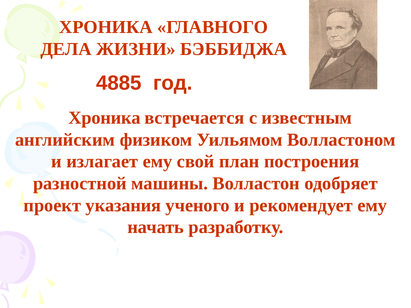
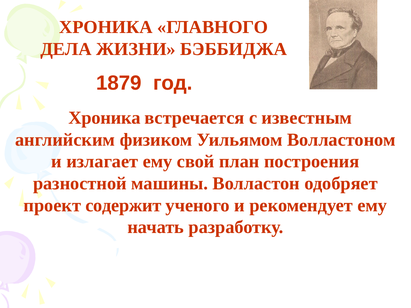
4885: 4885 -> 1879 (119, 83)
указания: указания -> содержит (123, 206)
